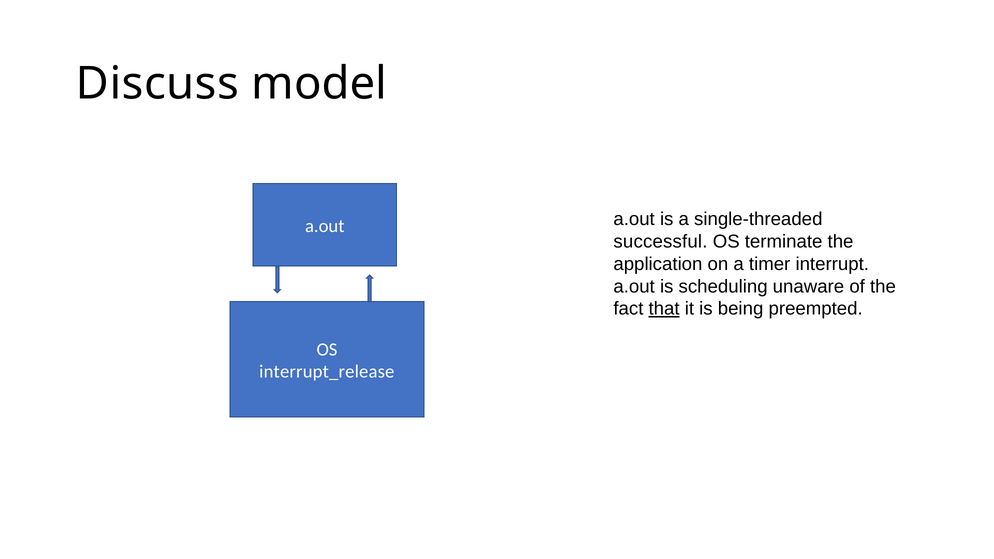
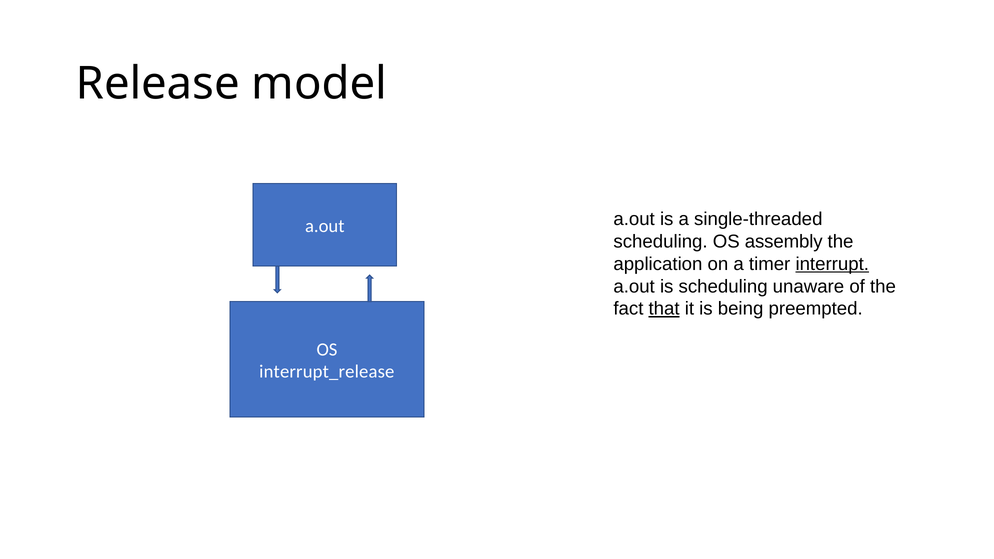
Discuss: Discuss -> Release (158, 83)
successful: successful -> scheduling (661, 242)
terminate: terminate -> assembly (784, 242)
interrupt underline: none -> present (832, 264)
